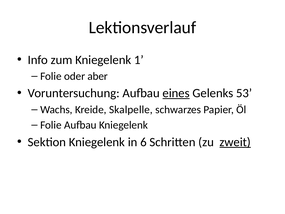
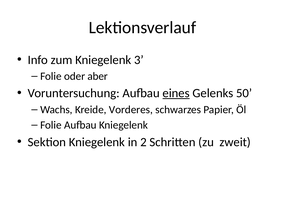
1: 1 -> 3 (139, 60)
53: 53 -> 50 (244, 93)
Skalpelle: Skalpelle -> Vorderes (131, 109)
6: 6 -> 2 (143, 142)
zweit underline: present -> none (235, 142)
